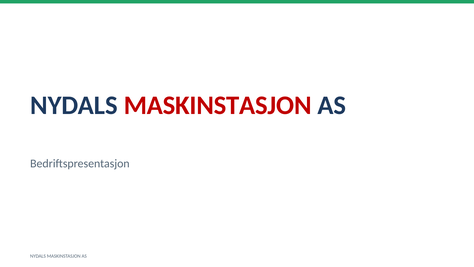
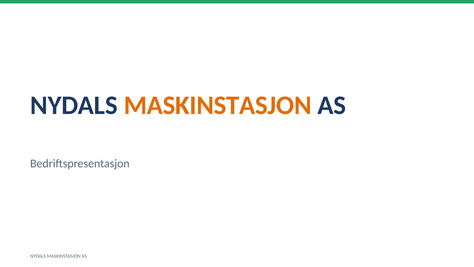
MASKINSTASJON colour: red -> orange (218, 105)
